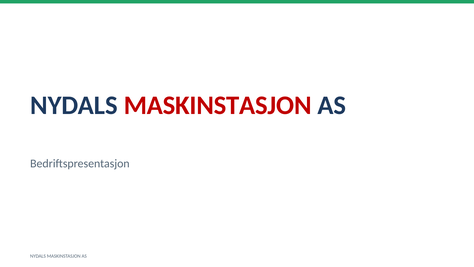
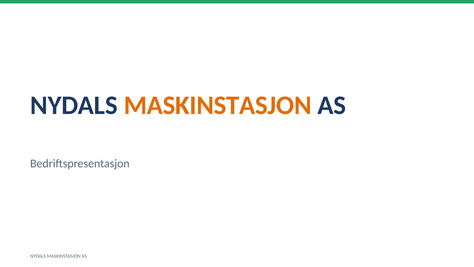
MASKINSTASJON colour: red -> orange (218, 105)
